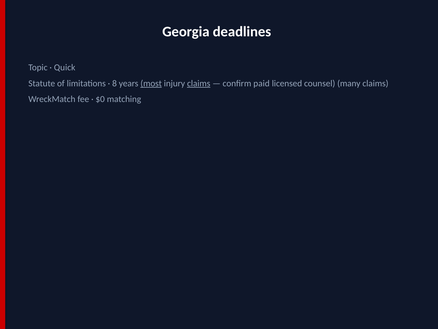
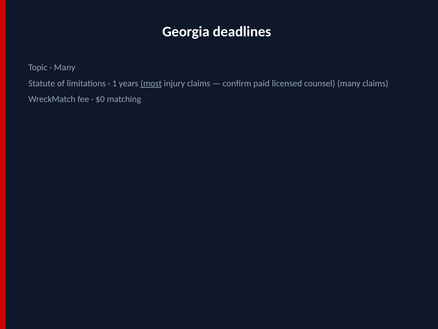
Quick: Quick -> Many (65, 67)
8: 8 -> 1 (115, 83)
claims underline: present -> none (199, 83)
